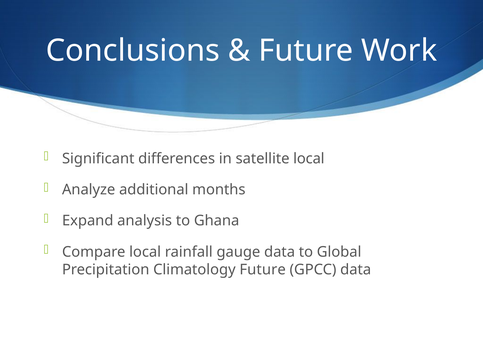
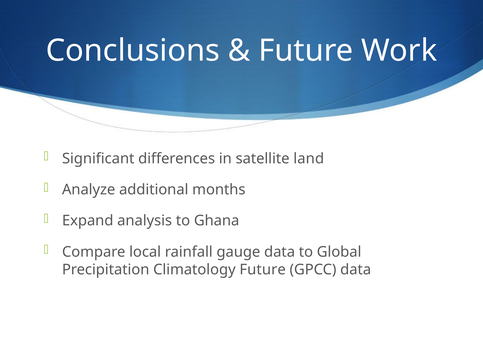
satellite local: local -> land (309, 159)
